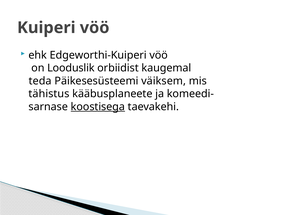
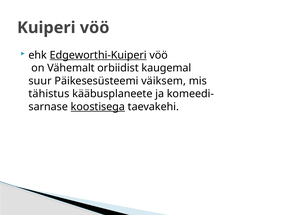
Edgeworthi-Kuiperi underline: none -> present (98, 55)
Looduslik: Looduslik -> Vähemalt (71, 68)
teda: teda -> suur (40, 81)
